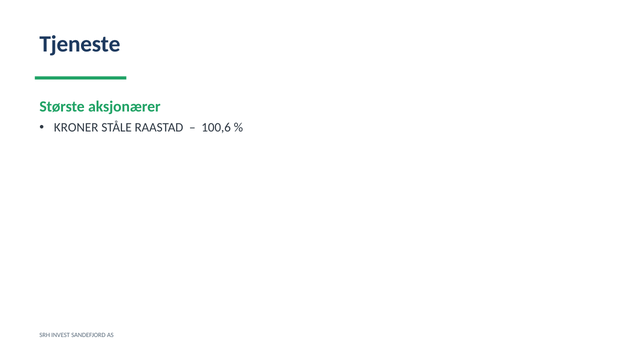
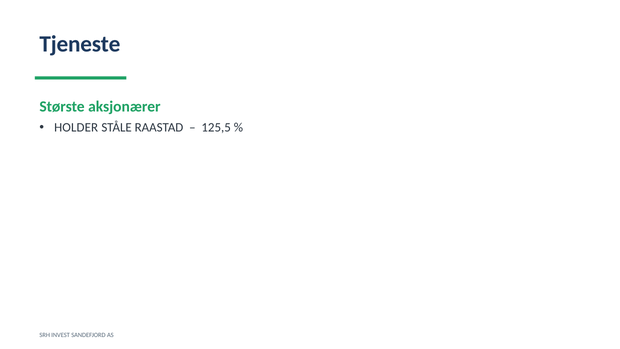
KRONER: KRONER -> HOLDER (76, 127)
100,6: 100,6 -> 125,5 (216, 127)
